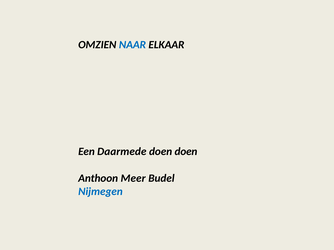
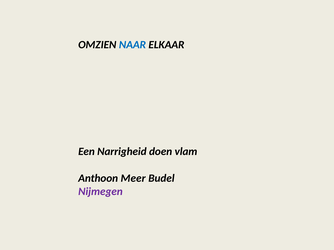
Daarmede: Daarmede -> Narrigheid (122, 152)
doen doen: doen -> vlam (186, 152)
Nijmegen colour: blue -> purple (100, 192)
